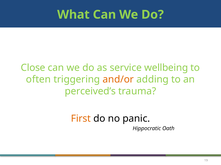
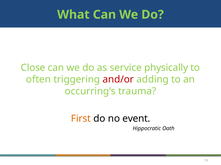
wellbeing: wellbeing -> physically (166, 68)
and/or colour: orange -> red (118, 80)
perceived’s: perceived’s -> occurring’s (90, 92)
panic: panic -> event (136, 119)
